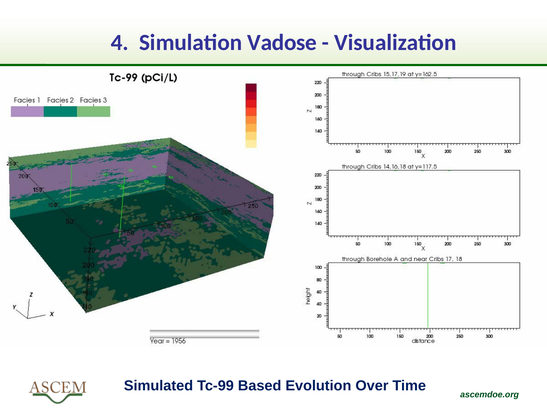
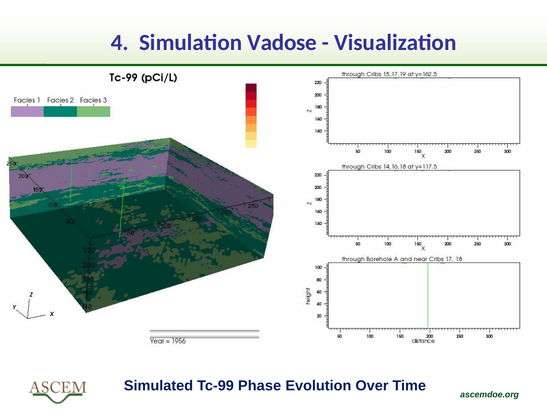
Based: Based -> Phase (260, 386)
